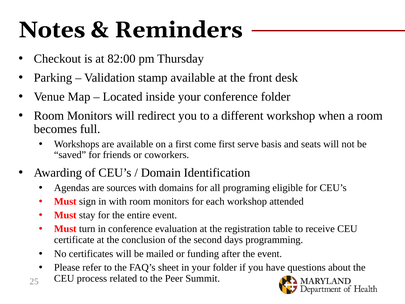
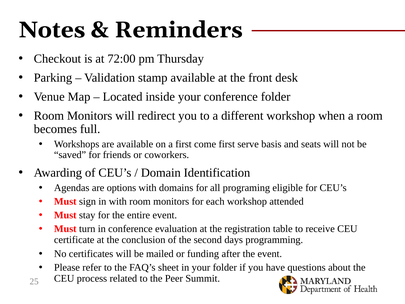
82:00: 82:00 -> 72:00 (122, 59)
sources: sources -> options (121, 188)
